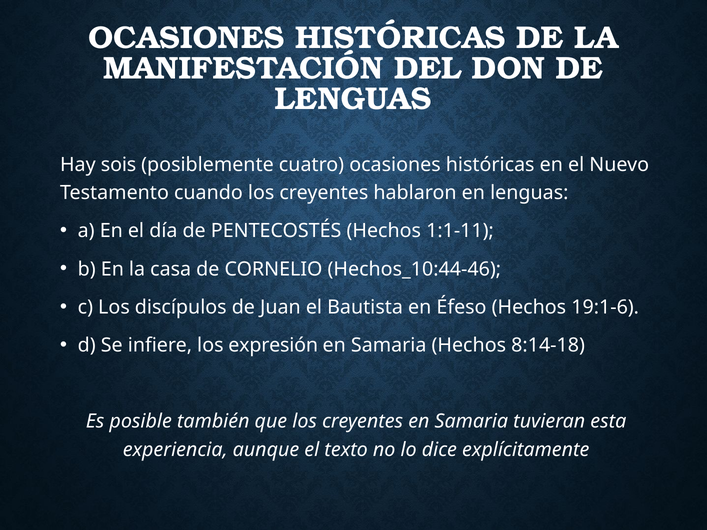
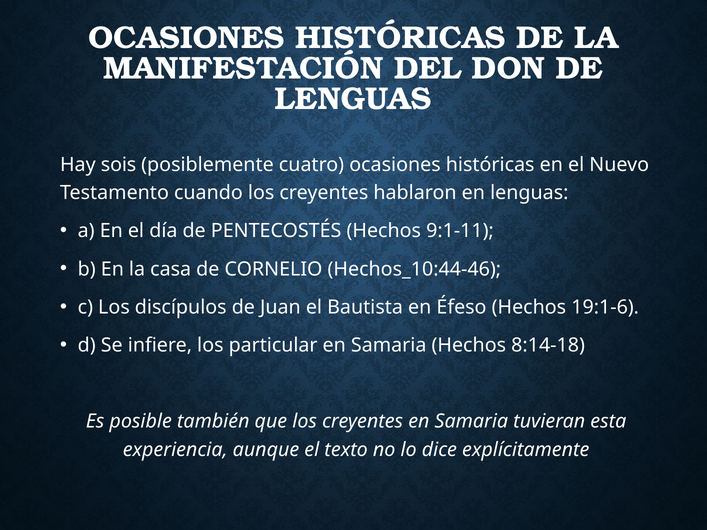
1:1-11: 1:1-11 -> 9:1-11 (460, 231)
expresión: expresión -> particular (273, 345)
